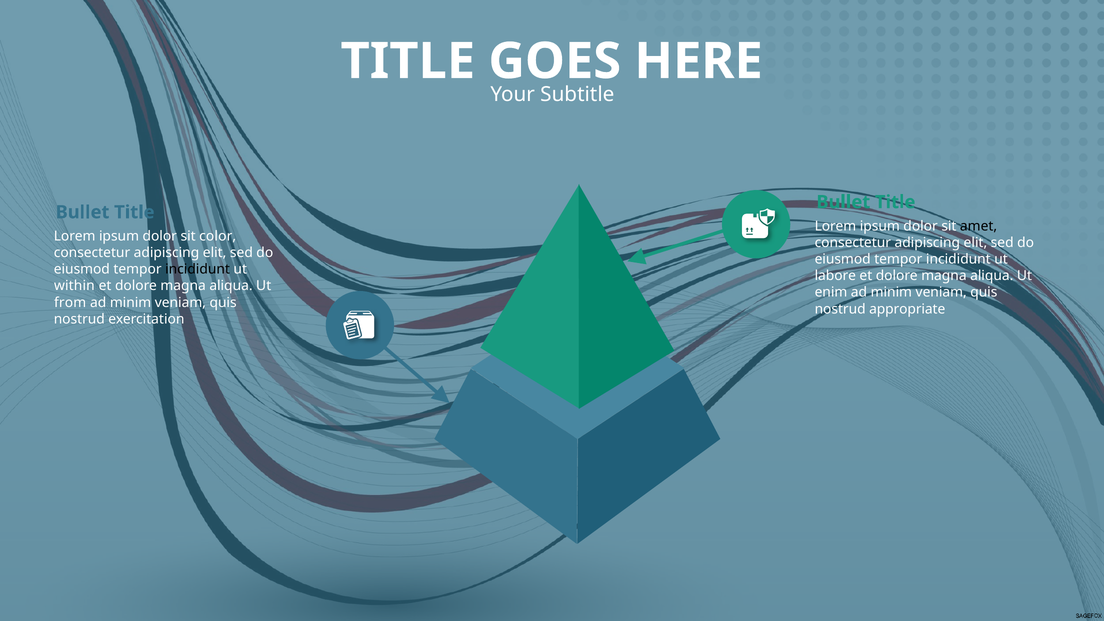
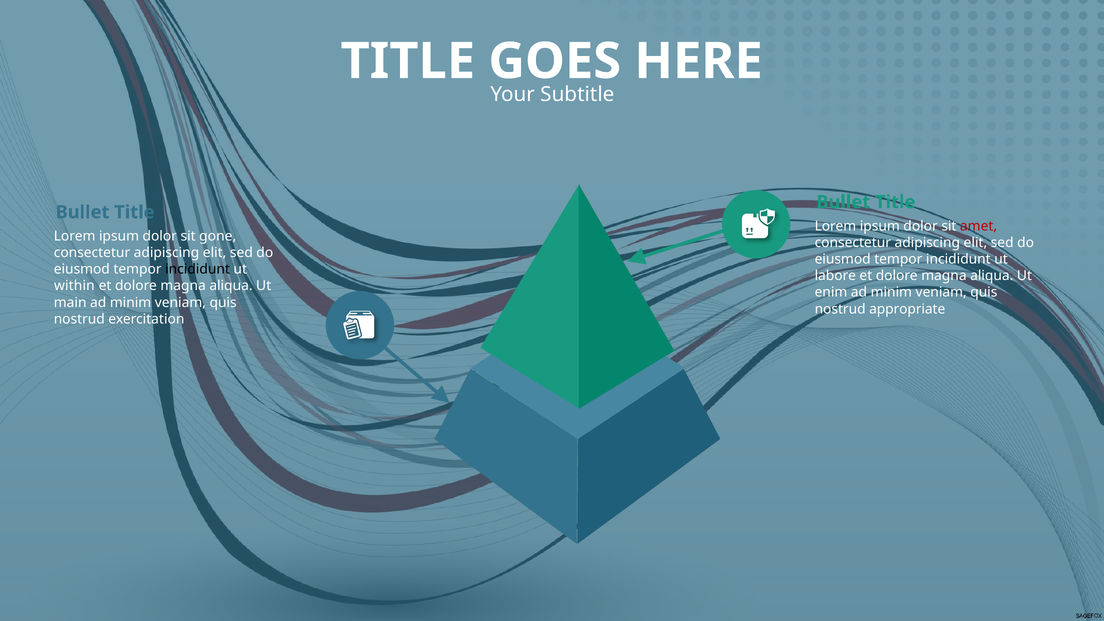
amet colour: black -> red (979, 226)
color: color -> gone (218, 236)
from: from -> main (70, 302)
